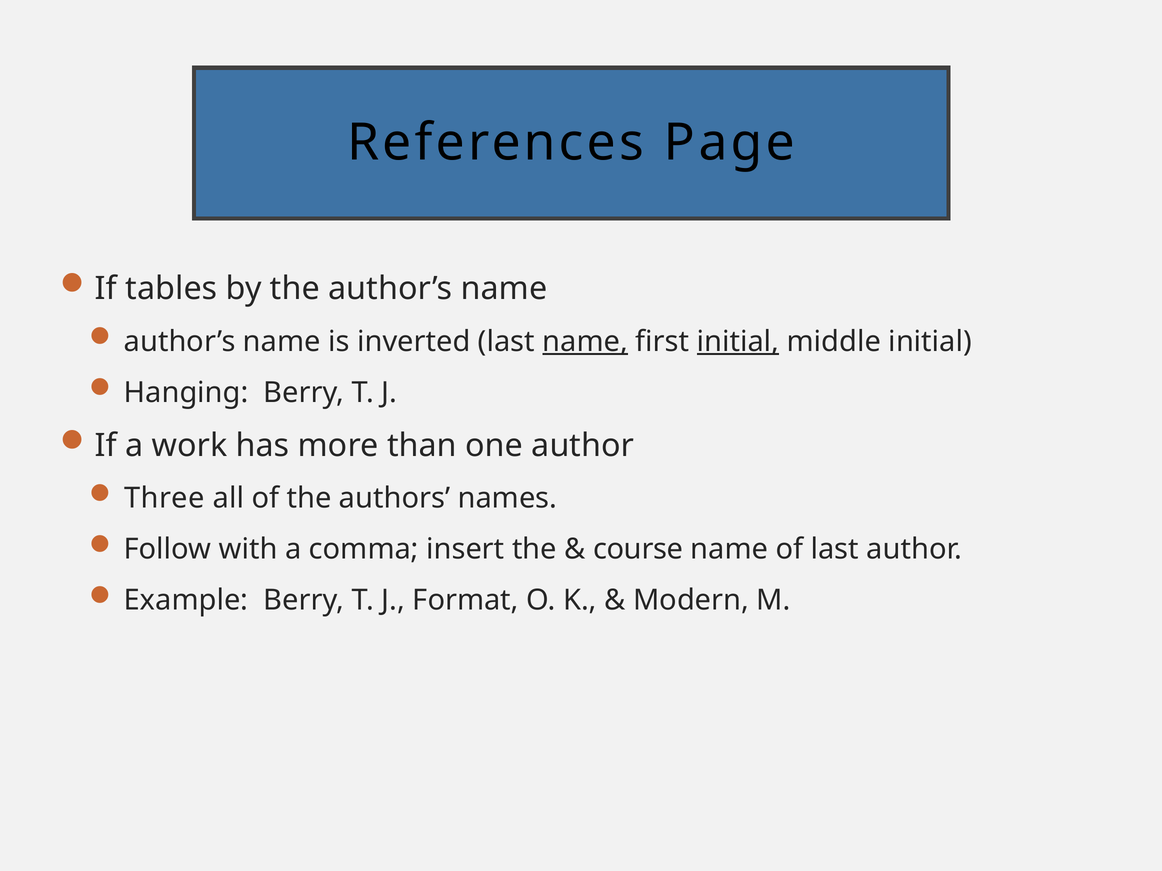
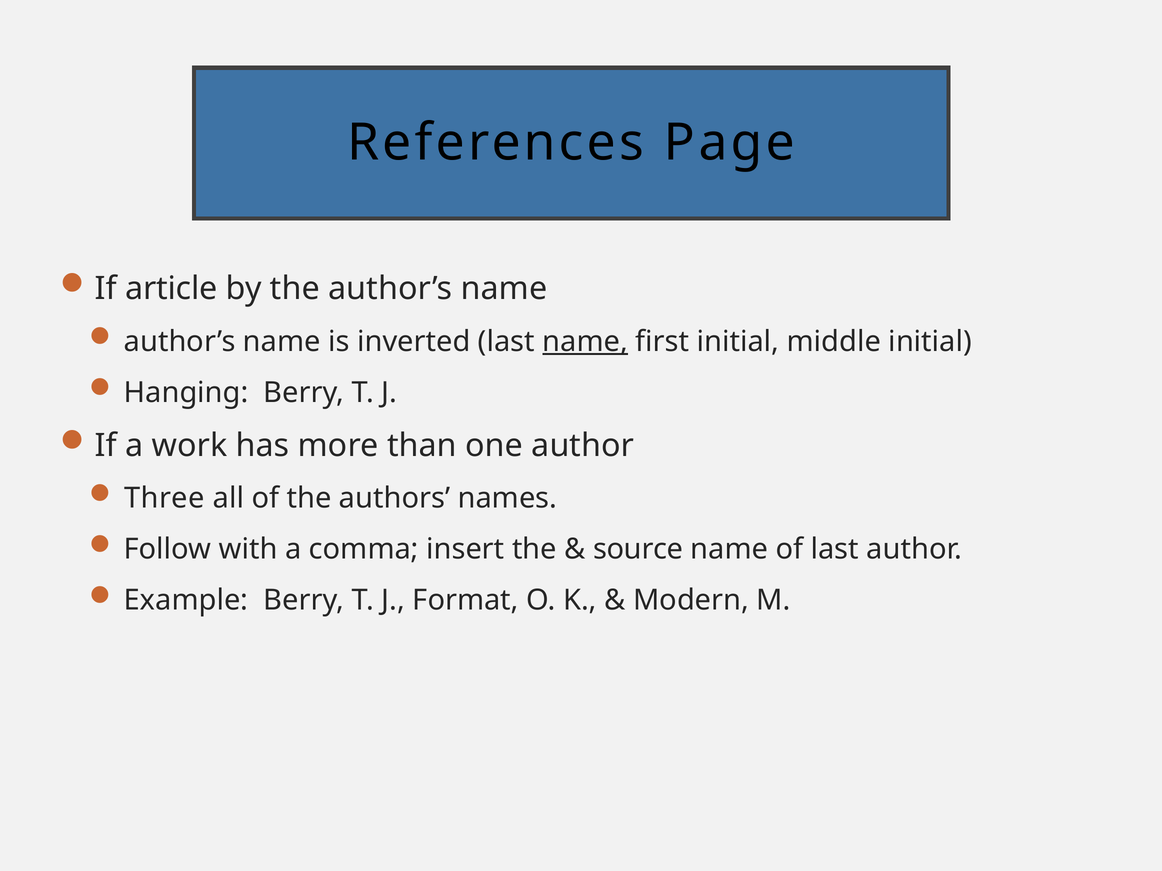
tables: tables -> article (171, 289)
initial underline: present -> none (738, 342)
course: course -> source (638, 550)
